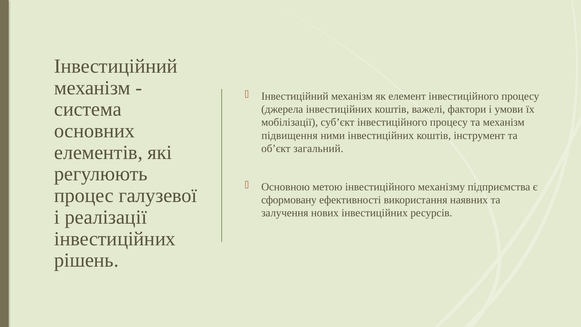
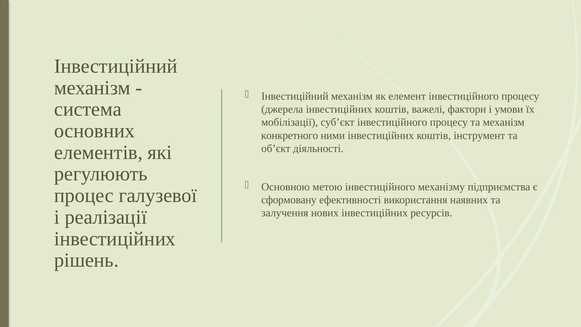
підвищення: підвищення -> конкретного (290, 135)
загальний: загальний -> діяльності (318, 148)
